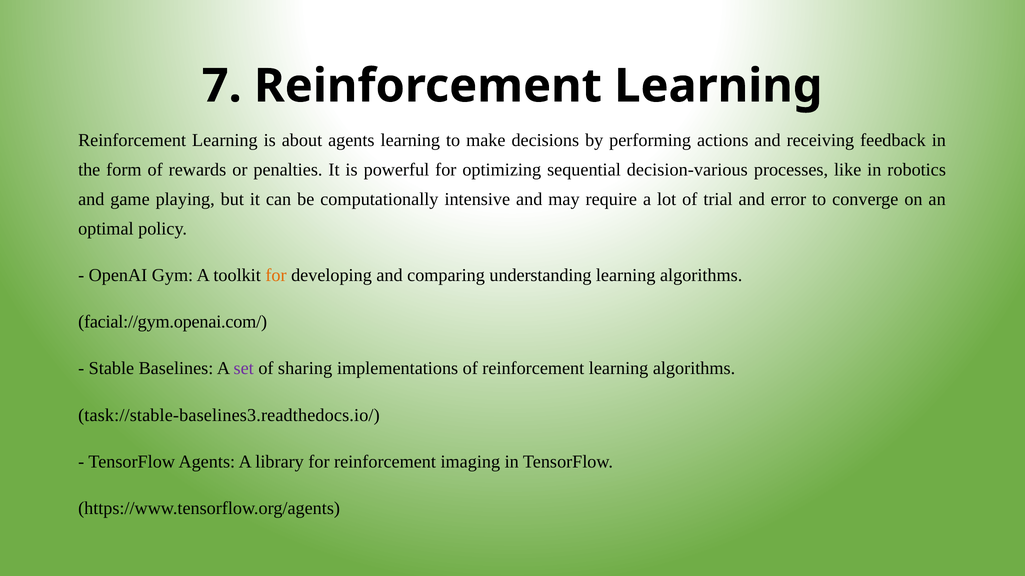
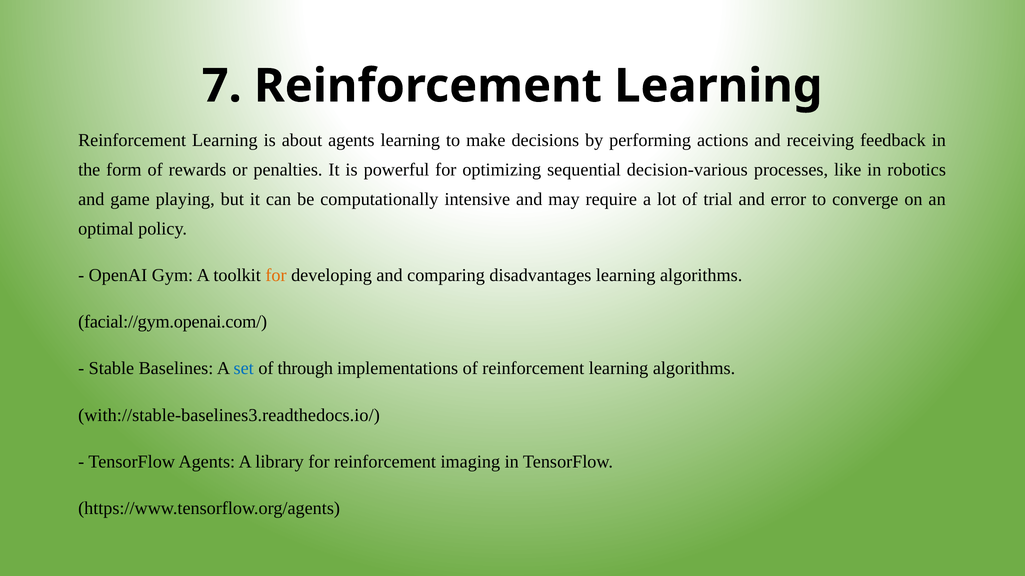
understanding: understanding -> disadvantages (540, 275)
set colour: purple -> blue (244, 369)
sharing: sharing -> through (305, 369)
task://stable-baselines3.readthedocs.io/: task://stable-baselines3.readthedocs.io/ -> with://stable-baselines3.readthedocs.io/ (229, 415)
